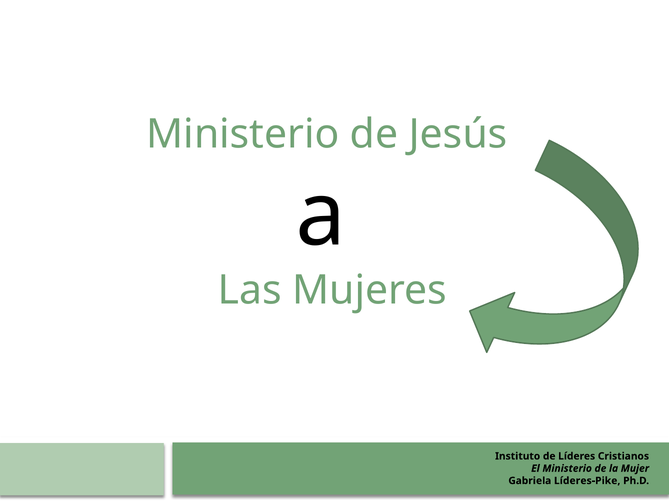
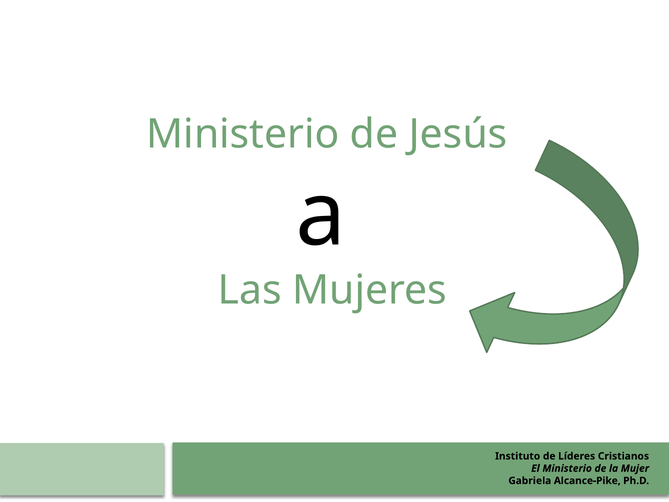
Líderes-Pike: Líderes-Pike -> Alcance-Pike (587, 480)
